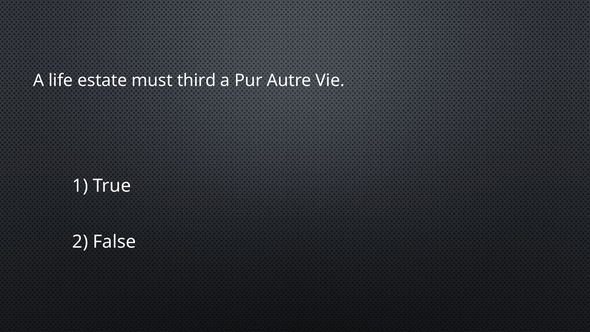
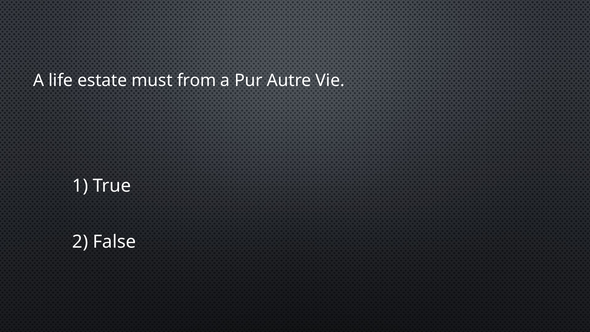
third: third -> from (197, 81)
